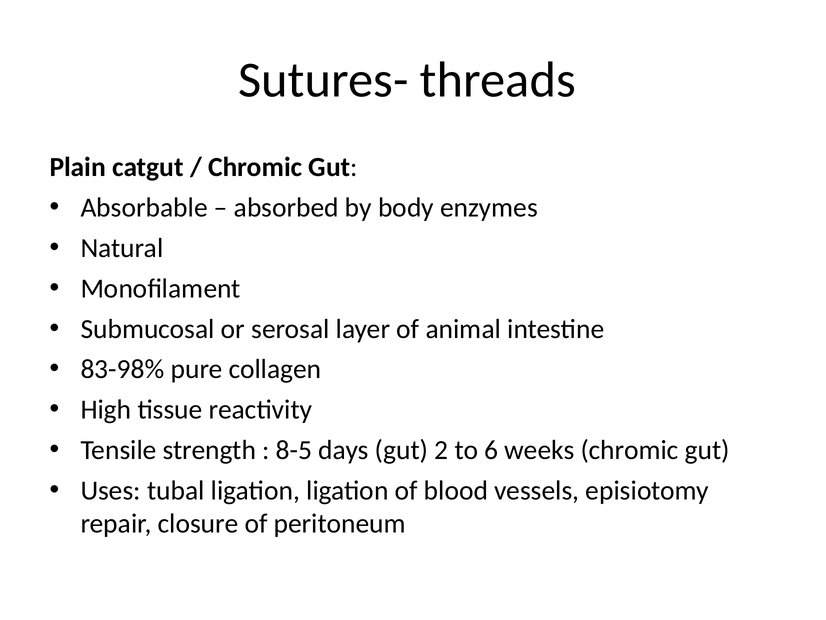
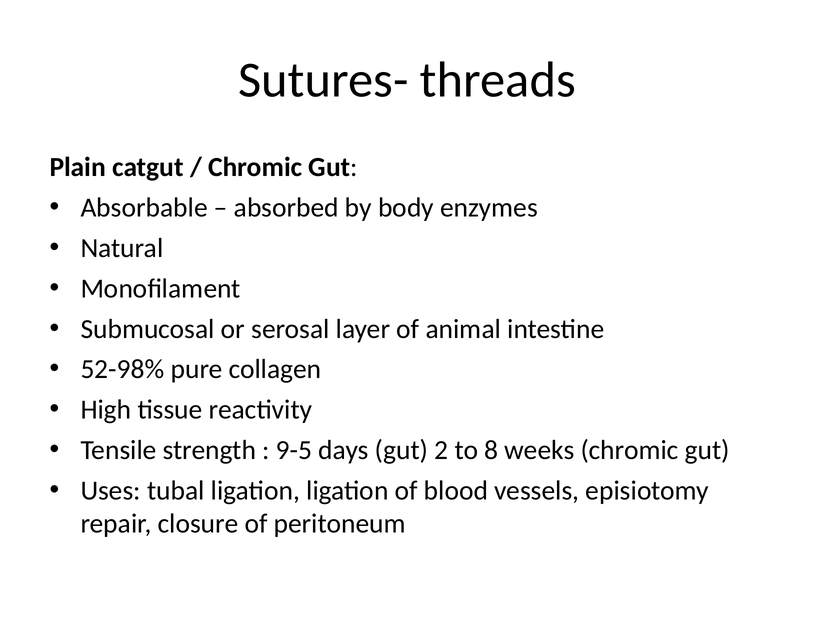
83-98%: 83-98% -> 52-98% (122, 369)
8-5: 8-5 -> 9-5 (294, 450)
6: 6 -> 8 (491, 450)
